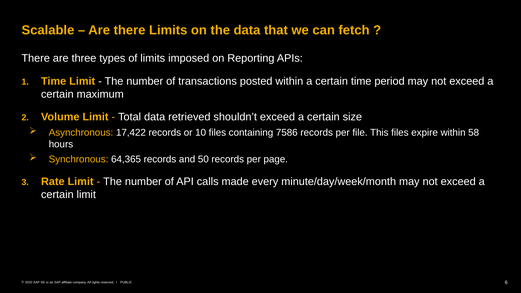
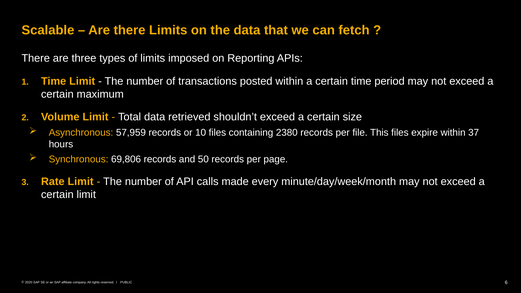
17,422: 17,422 -> 57,959 (131, 133)
7586: 7586 -> 2380 (287, 133)
58: 58 -> 37 (474, 133)
64,365: 64,365 -> 69,806 (126, 159)
